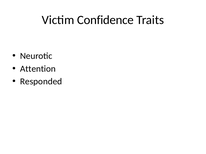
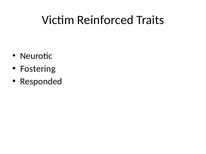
Confidence: Confidence -> Reinforced (105, 20)
Attention: Attention -> Fostering (38, 69)
